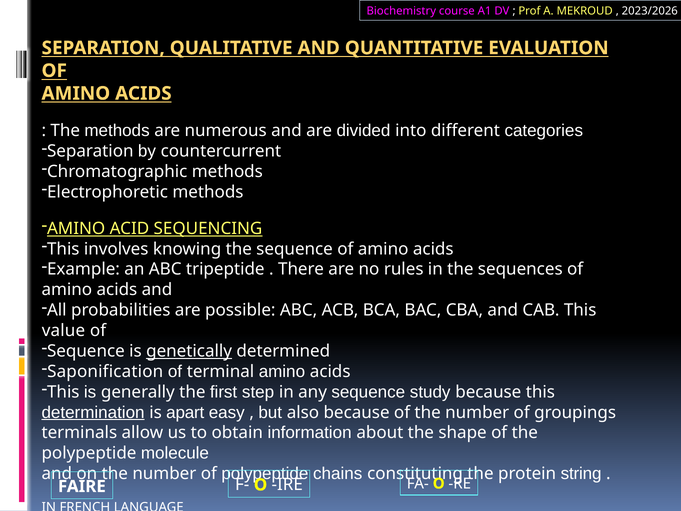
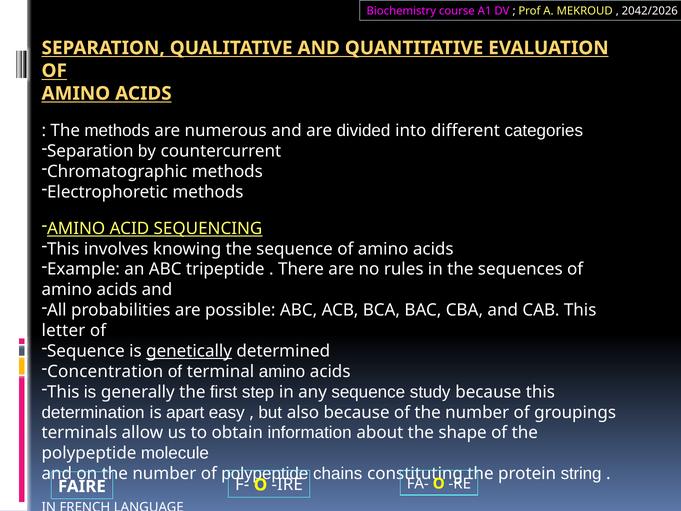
2023/2026: 2023/2026 -> 2042/2026 (650, 11)
value: value -> letter (63, 330)
Saponification: Saponification -> Concentration (105, 371)
determination underline: present -> none (93, 412)
